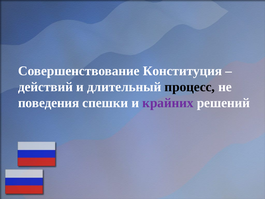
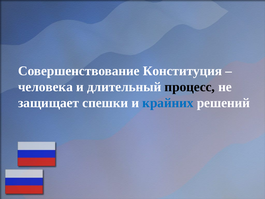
действий: действий -> человека (45, 87)
поведения: поведения -> защищает (49, 103)
крайних colour: purple -> blue (168, 103)
